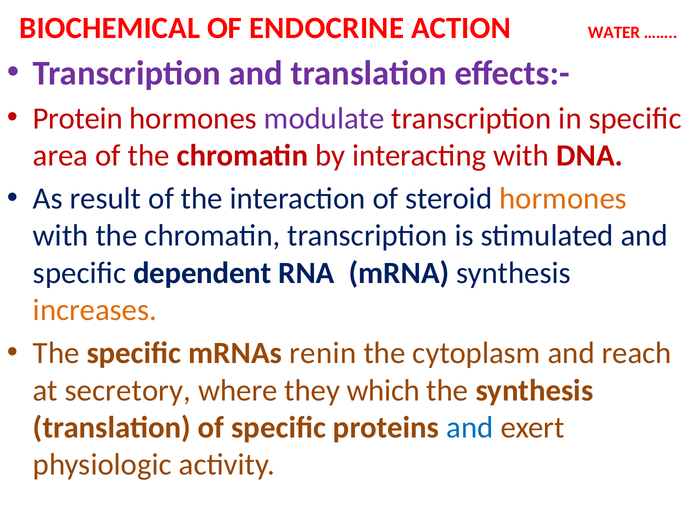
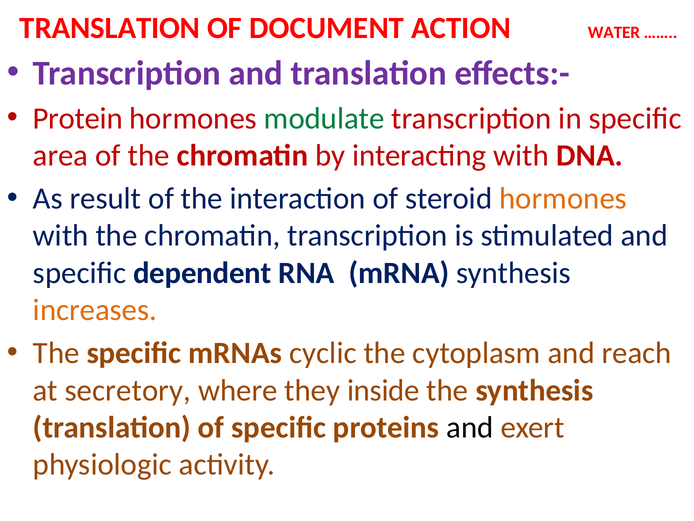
BIOCHEMICAL: BIOCHEMICAL -> TRANSLATION (110, 28)
ENDOCRINE: ENDOCRINE -> DOCUMENT (327, 28)
modulate colour: purple -> green (324, 118)
renin: renin -> cyclic (323, 353)
which: which -> inside (383, 390)
and colour: blue -> black (470, 427)
